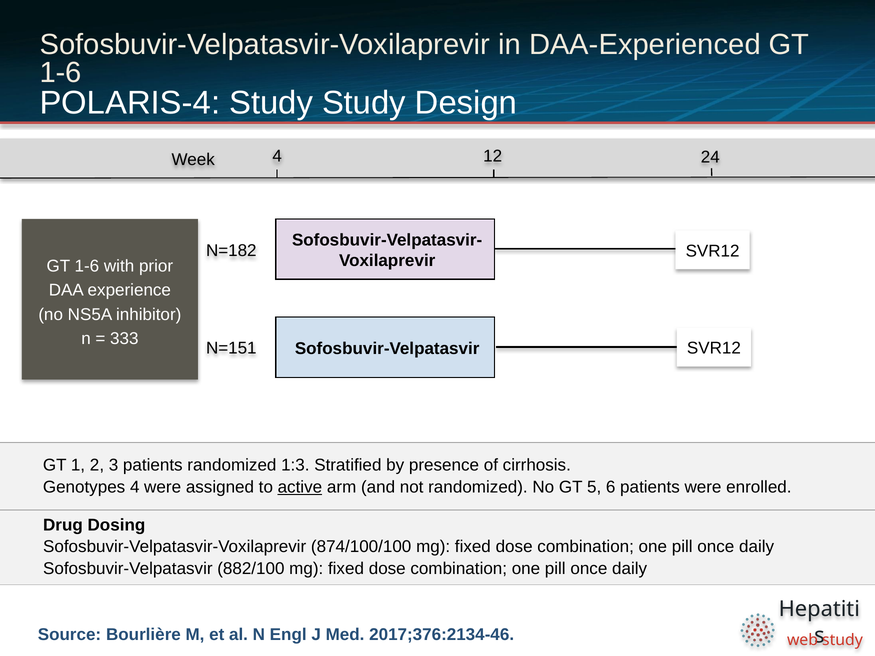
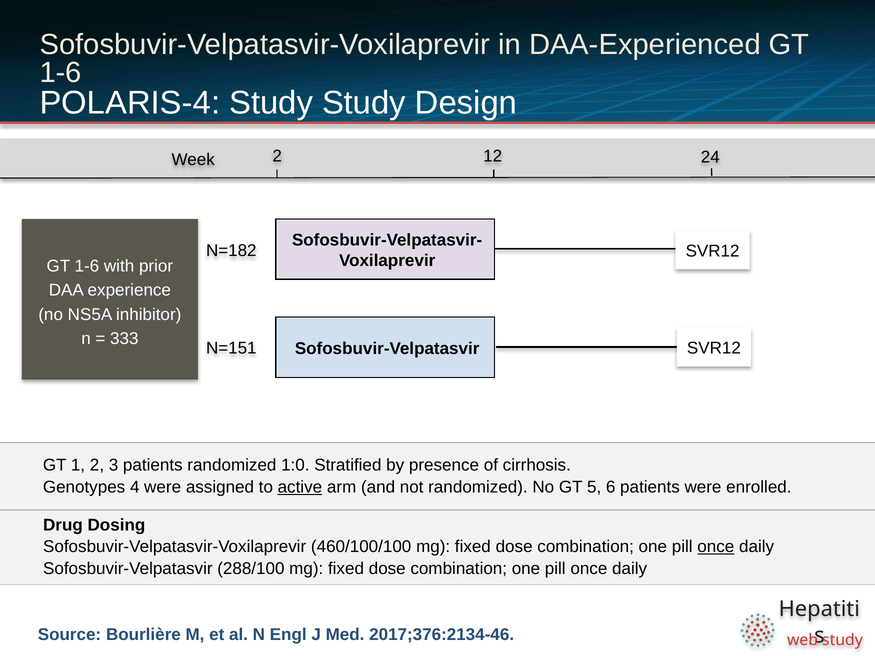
Week 4: 4 -> 2 (277, 156)
1:3: 1:3 -> 1:0 (295, 465)
874/100/100: 874/100/100 -> 460/100/100 (361, 547)
once underline: none -> present (716, 547)
882/100: 882/100 -> 288/100 (251, 569)
